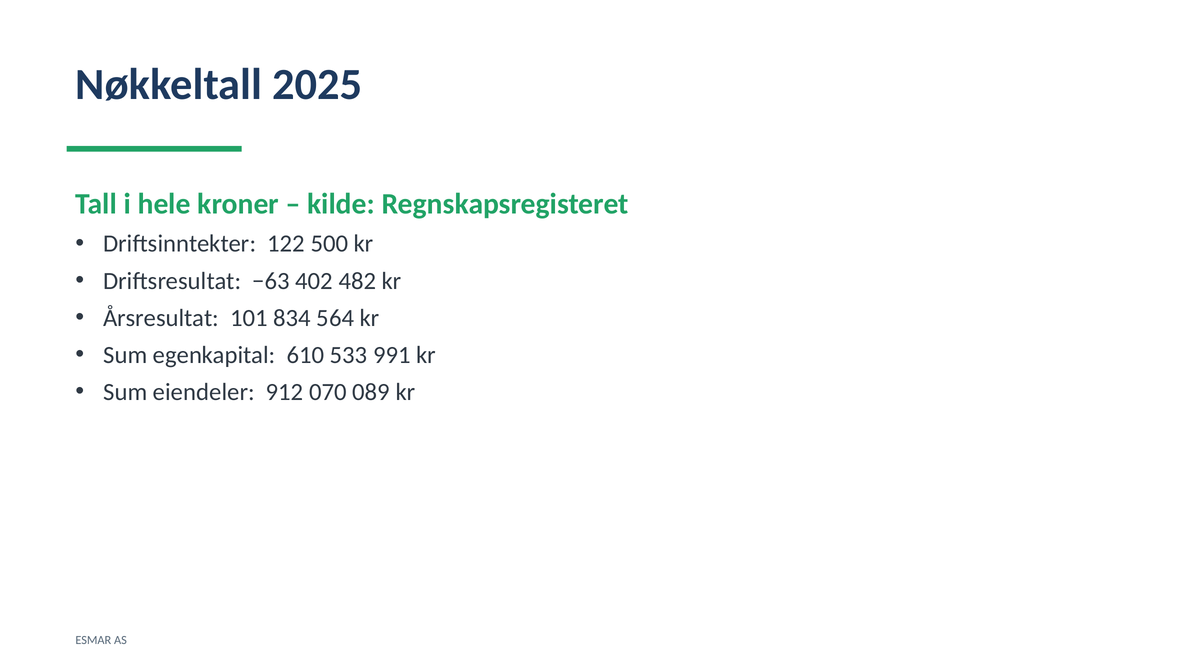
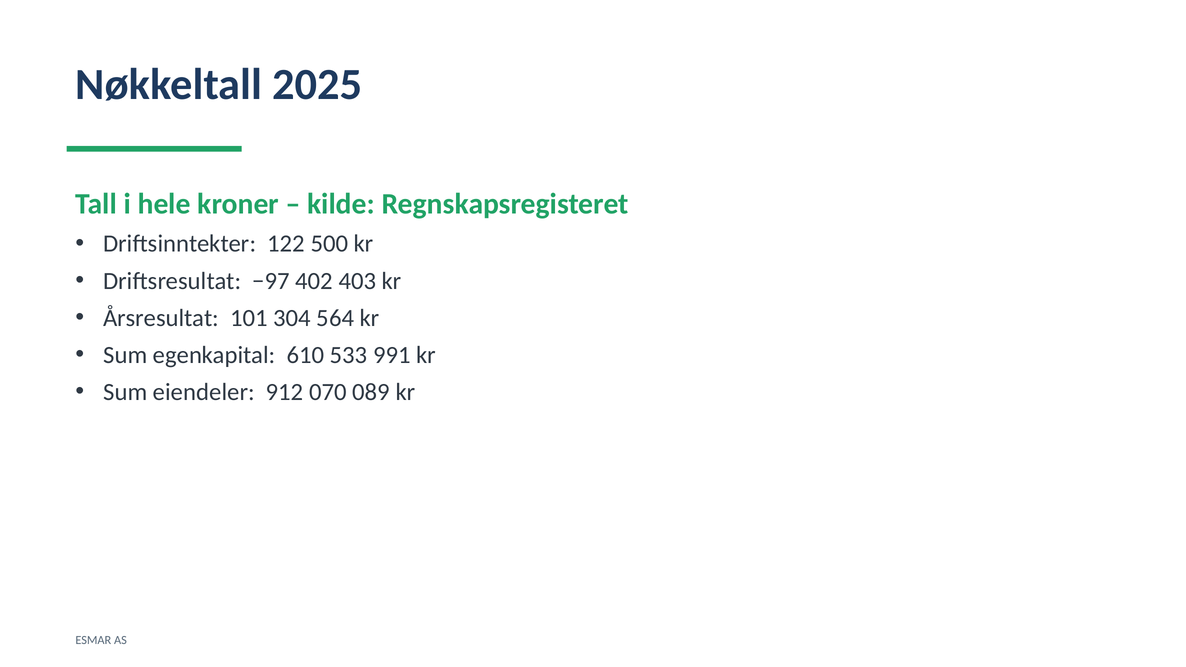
−63: −63 -> −97 (271, 281)
482: 482 -> 403 (357, 281)
834: 834 -> 304 (292, 318)
